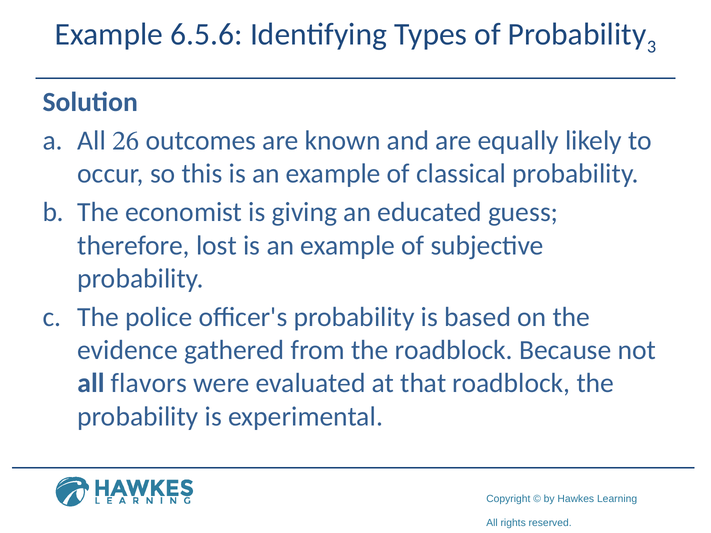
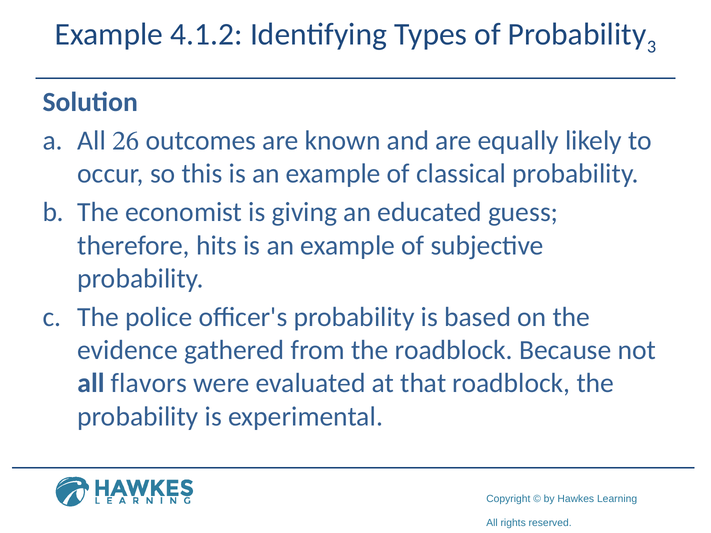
6.5.6: 6.5.6 -> 4.1.2 (207, 34)
lost: lost -> hits (217, 246)
